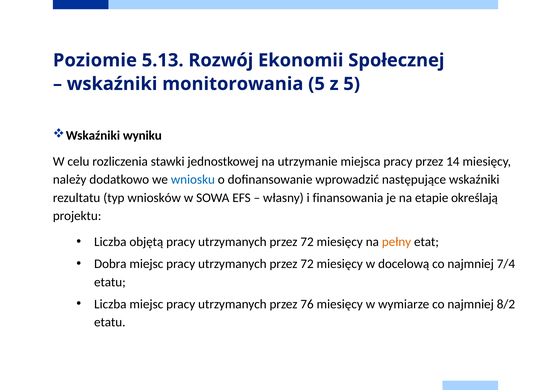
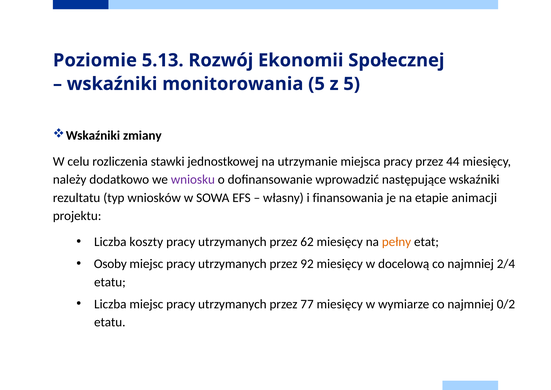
wyniku: wyniku -> zmiany (142, 135)
14: 14 -> 44 (453, 161)
wniosku colour: blue -> purple (193, 179)
określają: określają -> animacji (474, 198)
objętą: objętą -> koszty (146, 242)
72: 72 -> 62 (307, 242)
Dobra: Dobra -> Osoby (110, 264)
72: 72 -> 92 (307, 264)
7/4: 7/4 -> 2/4 (506, 264)
76: 76 -> 77 (307, 304)
8/2: 8/2 -> 0/2 (506, 304)
